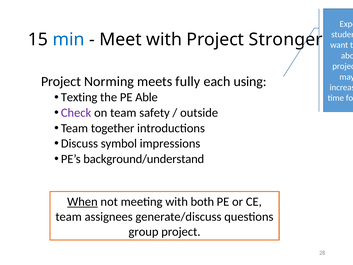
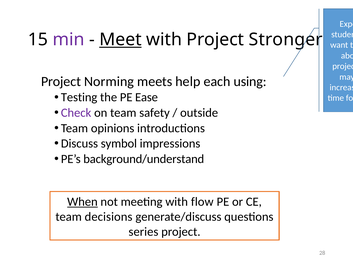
min colour: blue -> purple (69, 40)
Meet underline: none -> present (120, 40)
fully: fully -> help (188, 81)
Texting: Texting -> Testing (79, 97)
Able: Able -> Ease (146, 97)
together: together -> opinions (113, 128)
both: both -> flow (202, 201)
assignees: assignees -> decisions (109, 216)
group: group -> series (143, 231)
